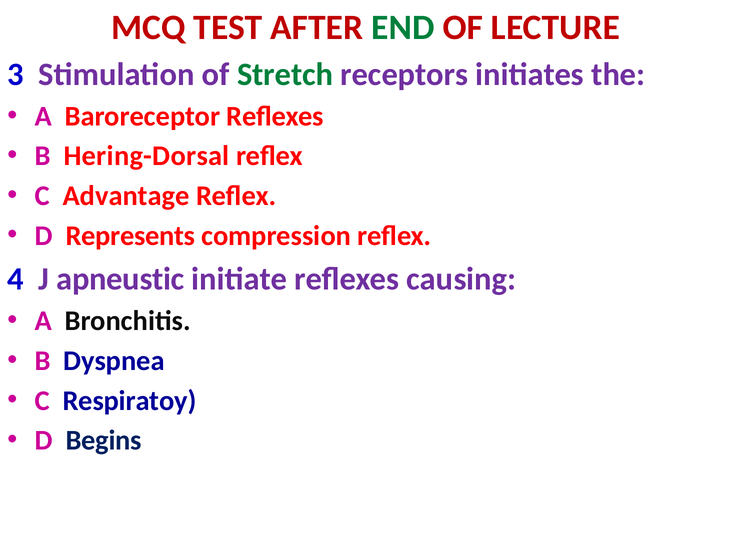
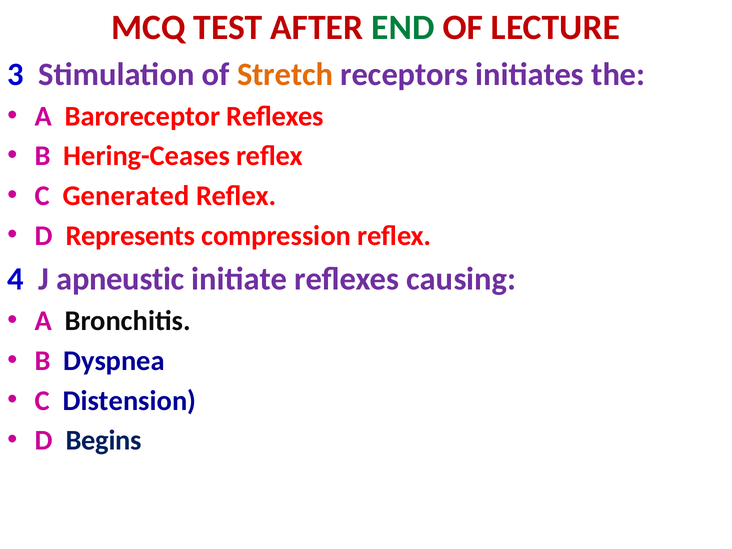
Stretch colour: green -> orange (285, 74)
Hering-Dorsal: Hering-Dorsal -> Hering-Ceases (147, 156)
Advantage: Advantage -> Generated (126, 196)
Respiratoy: Respiratoy -> Distension (129, 401)
